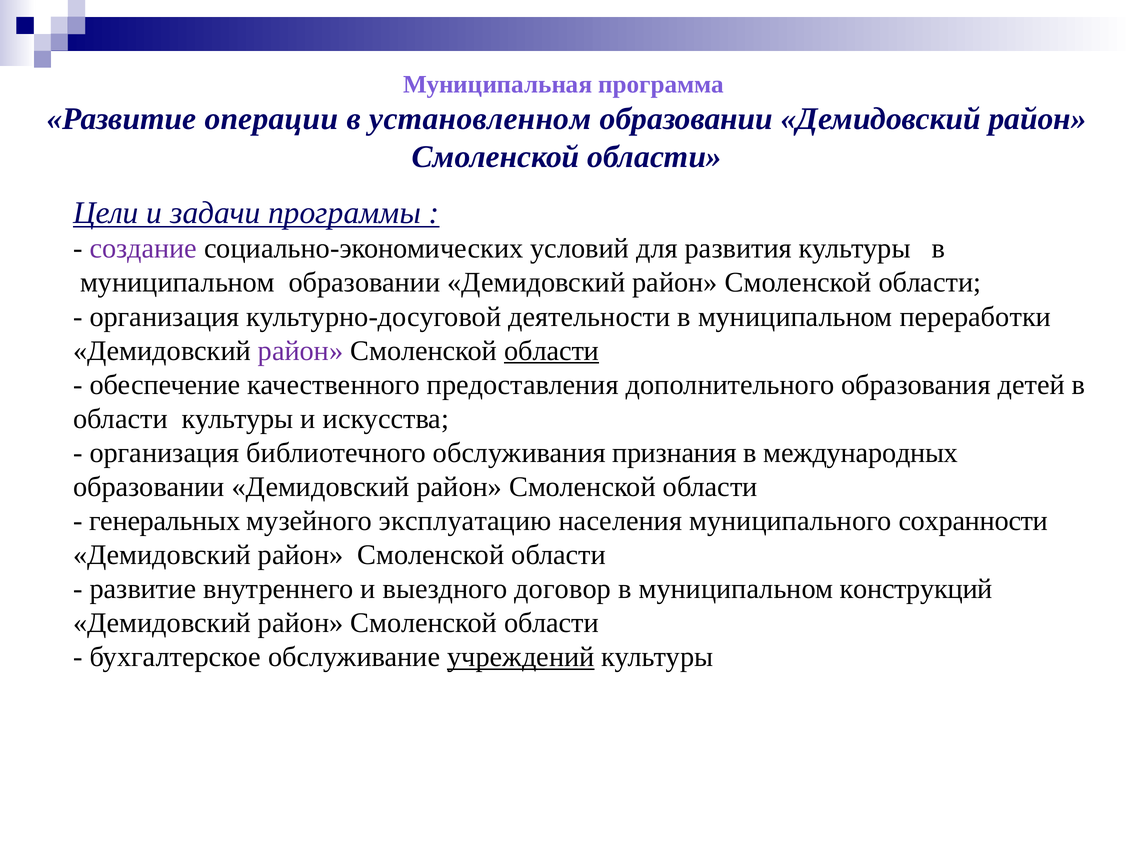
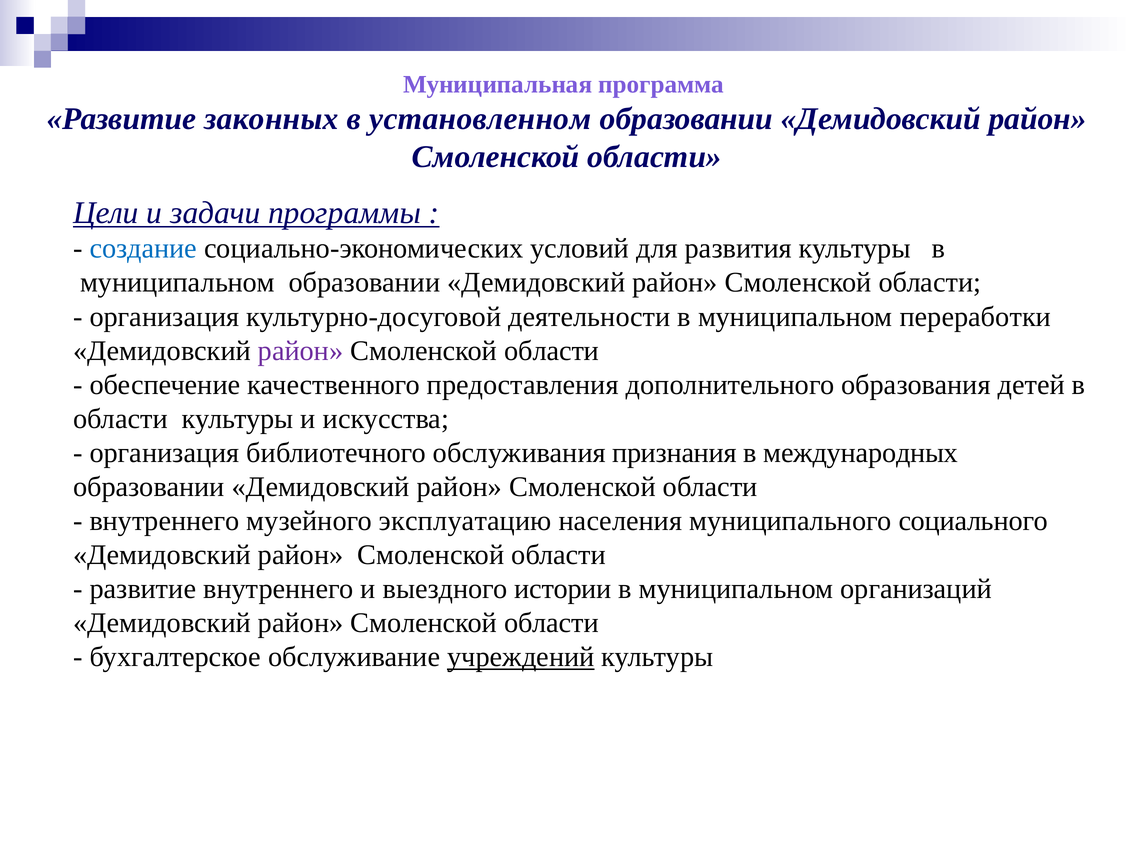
операции: операции -> законных (271, 119)
создание colour: purple -> blue (143, 248)
области underline: present -> none (552, 350)
генеральных: генеральных -> внутреннего (165, 521)
сохранности: сохранности -> социального (973, 521)
договор: договор -> истории (563, 589)
конструкций: конструкций -> организаций (916, 589)
